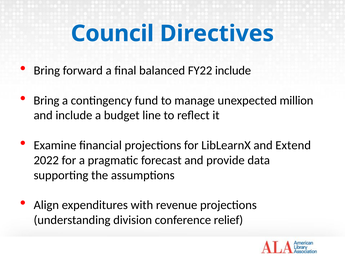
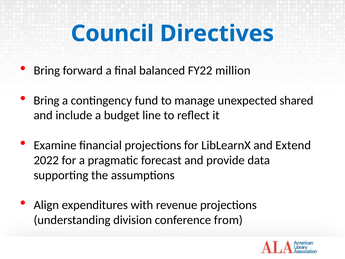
FY22 include: include -> million (233, 70)
million: million -> shared (296, 100)
relief: relief -> from (228, 220)
